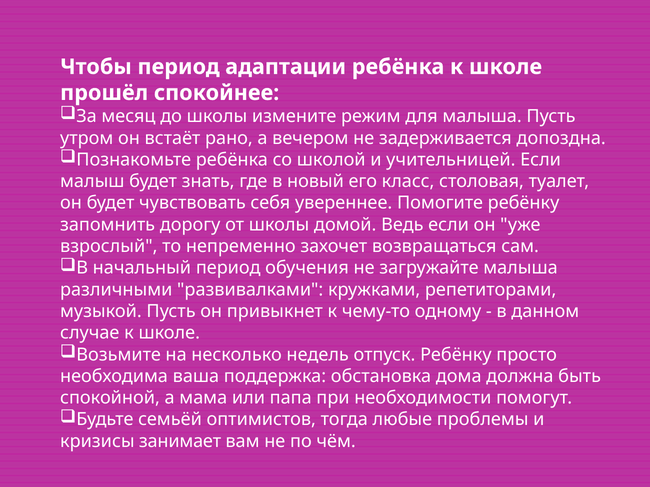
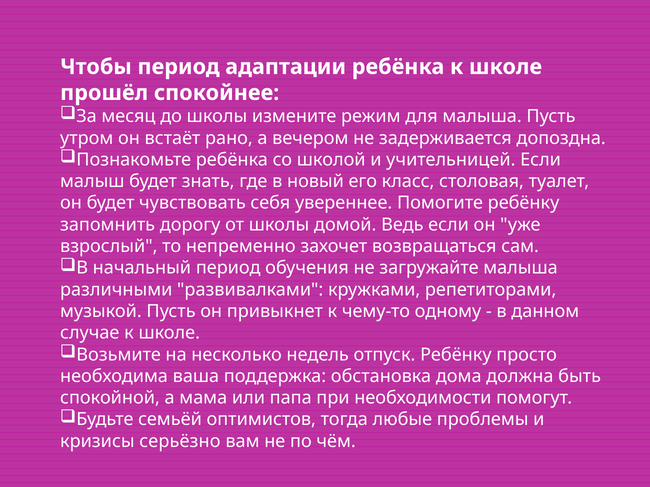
занимает: занимает -> серьёзно (180, 442)
